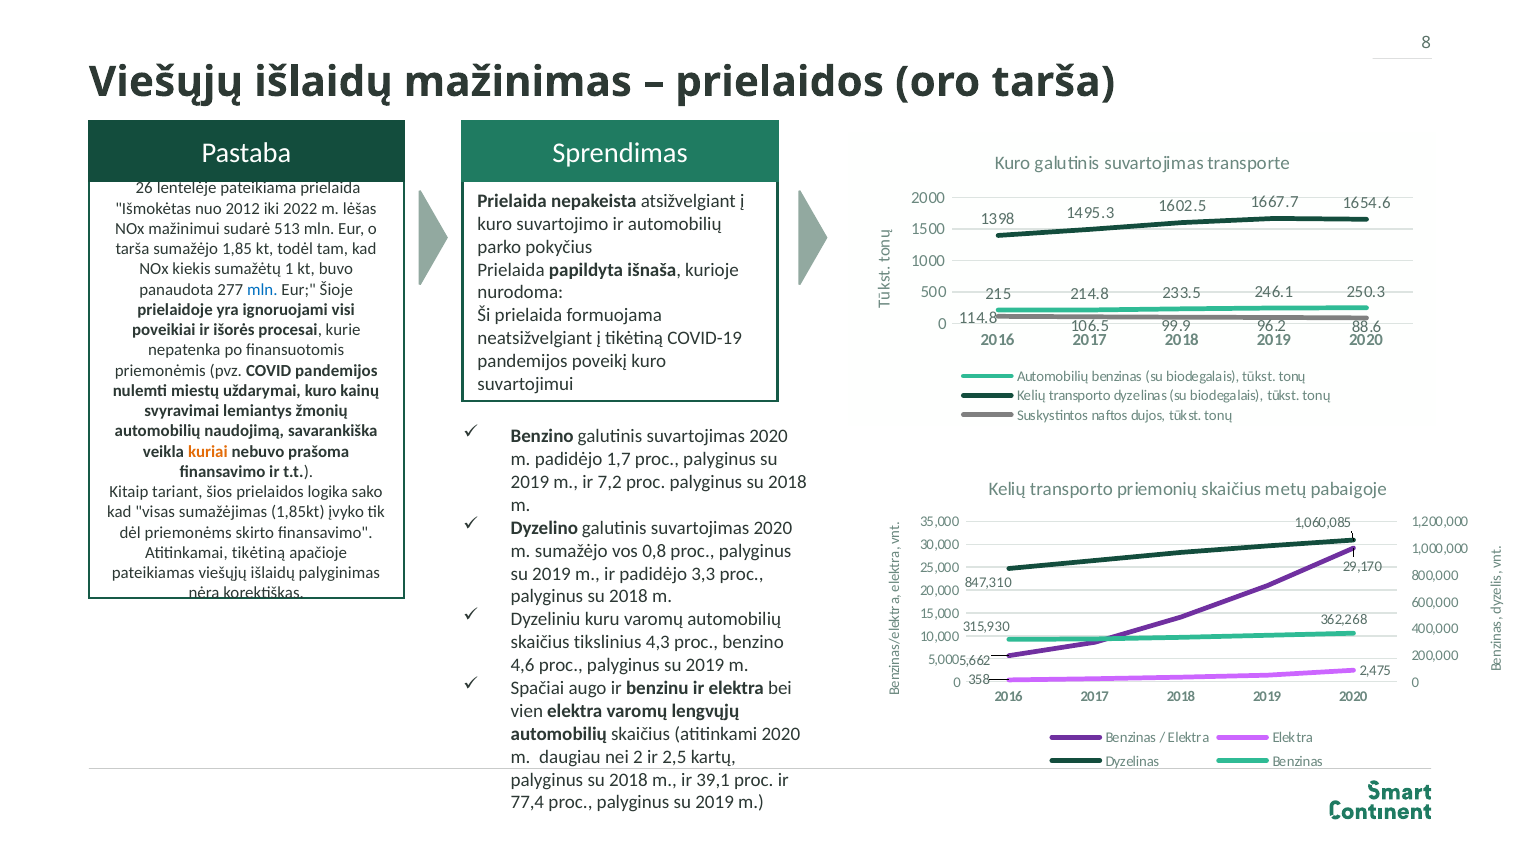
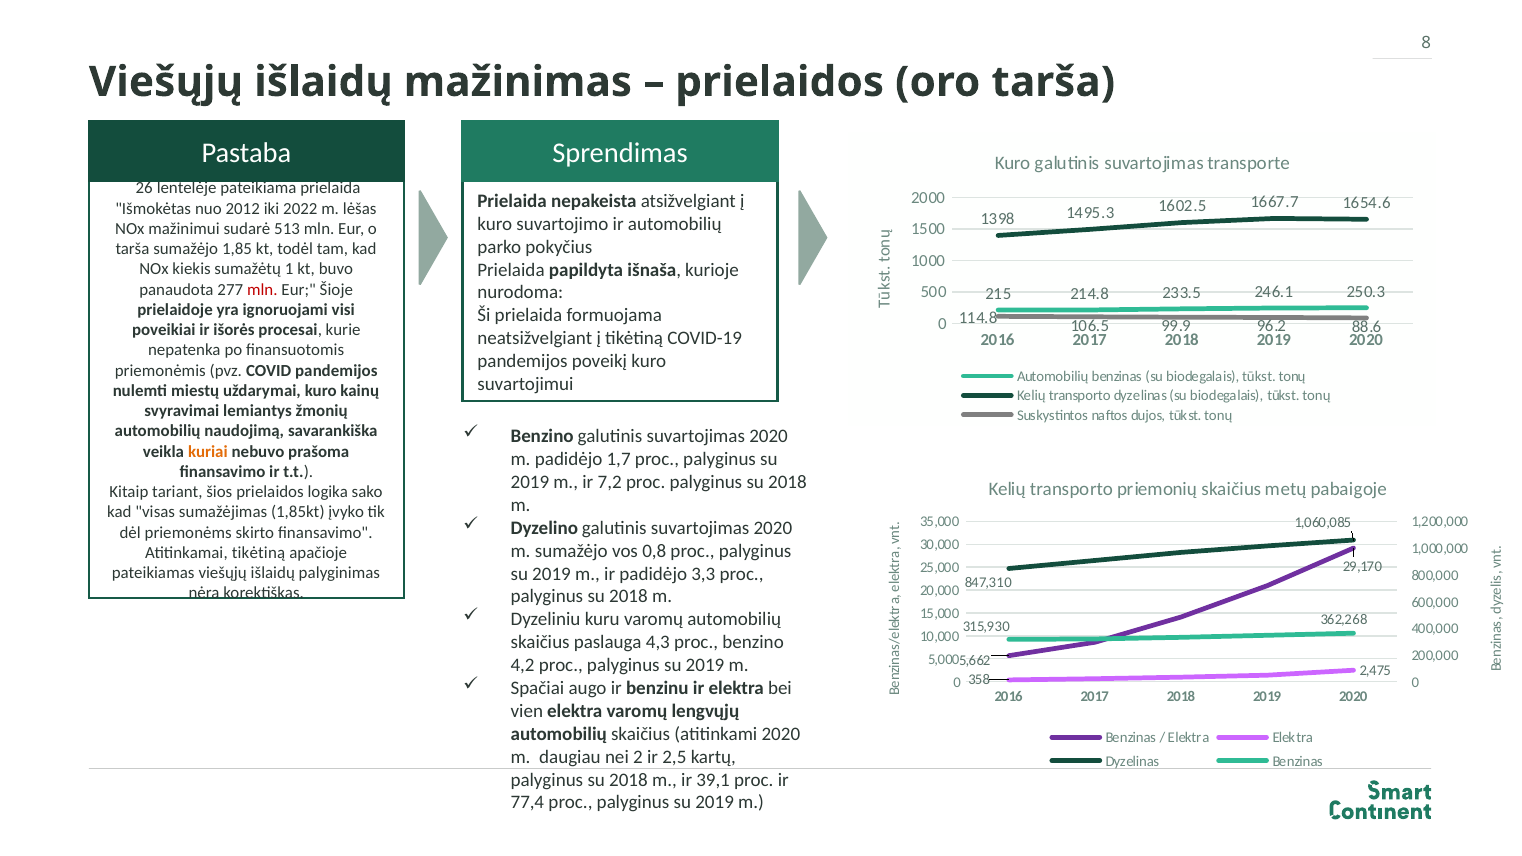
mln colour: blue -> red (262, 290)
tikslinius: tikslinius -> paslauga (608, 643)
4,6: 4,6 -> 4,2 (523, 665)
